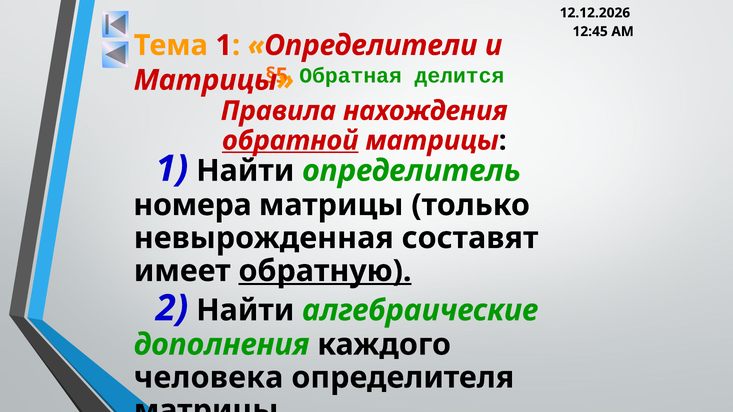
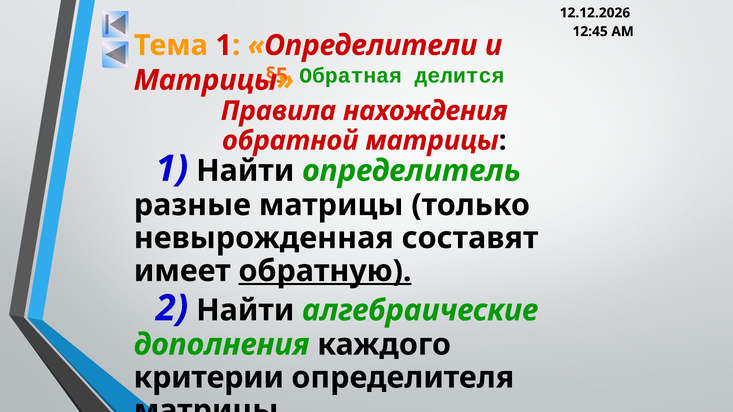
обратной underline: present -> none (290, 141)
номера: номера -> разные (192, 205)
человека: человека -> критерии (209, 378)
